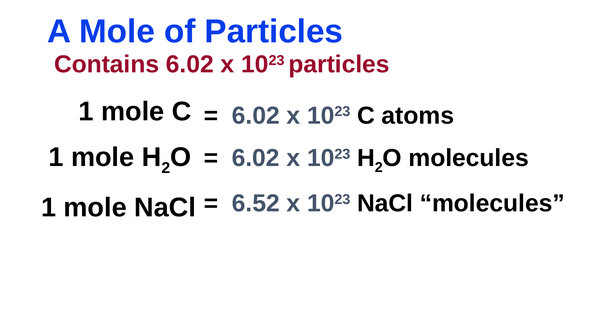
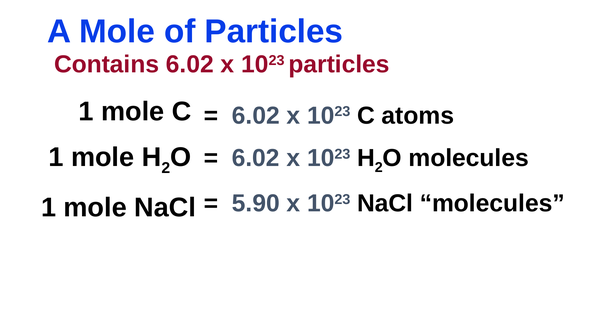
6.52: 6.52 -> 5.90 (256, 204)
